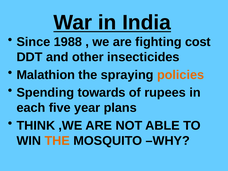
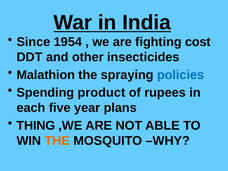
1988: 1988 -> 1954 (68, 42)
policies colour: orange -> blue (181, 75)
towards: towards -> product (101, 93)
THINK: THINK -> THING (36, 126)
